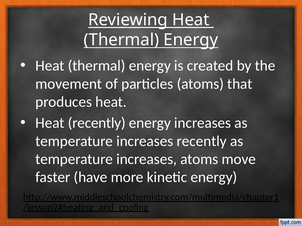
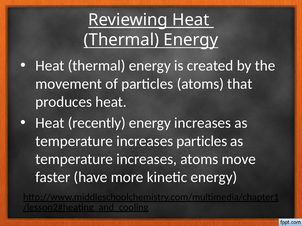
increases recently: recently -> particles (202, 141)
